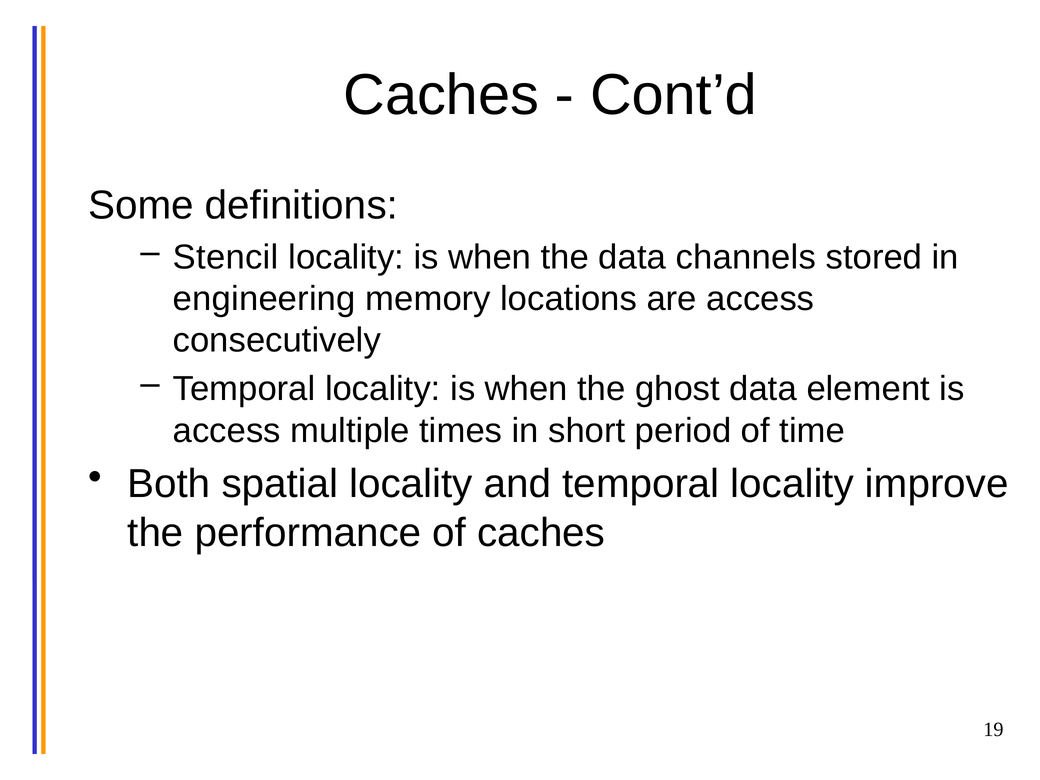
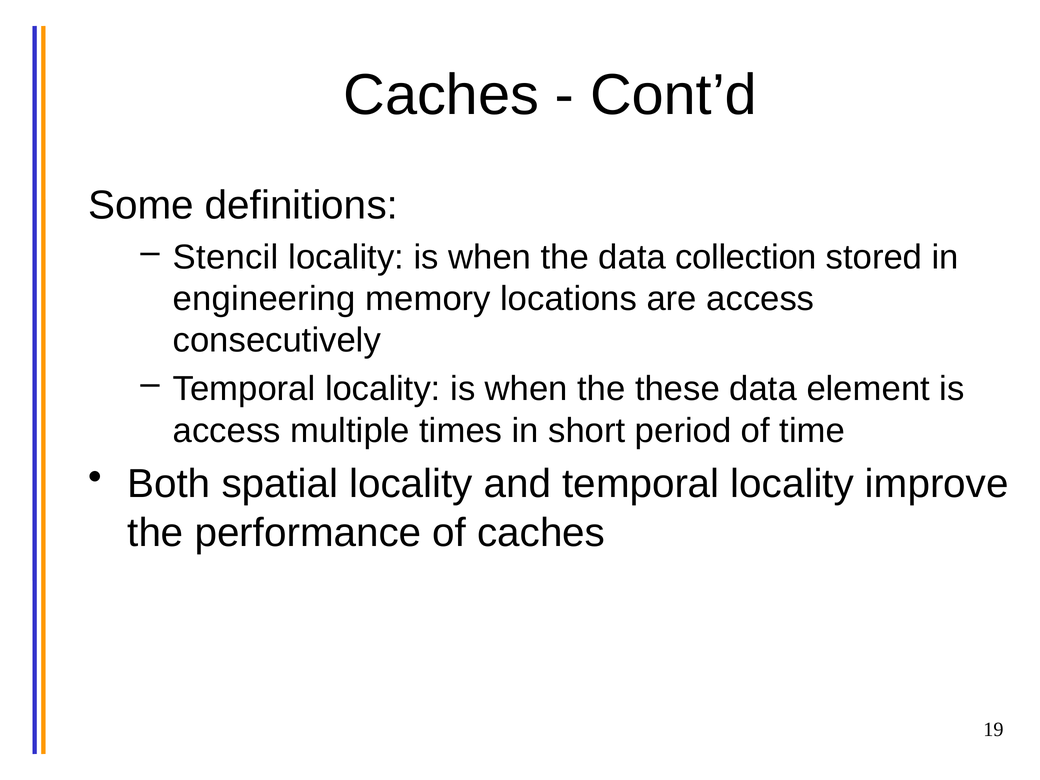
channels: channels -> collection (746, 257)
ghost: ghost -> these (677, 389)
